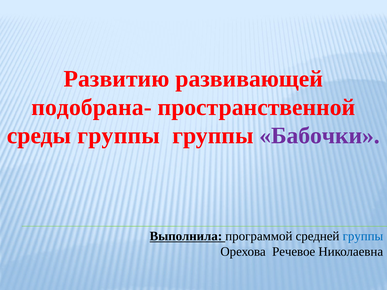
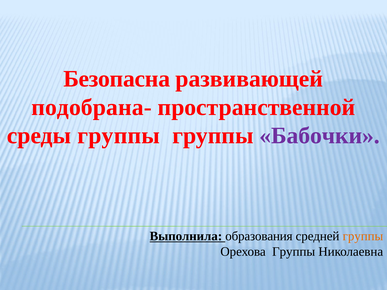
Развитию: Развитию -> Безопасна (117, 79)
программой: программой -> образования (259, 236)
группы colour: blue -> orange (363, 236)
Орехова Речевое: Речевое -> Группы (294, 252)
